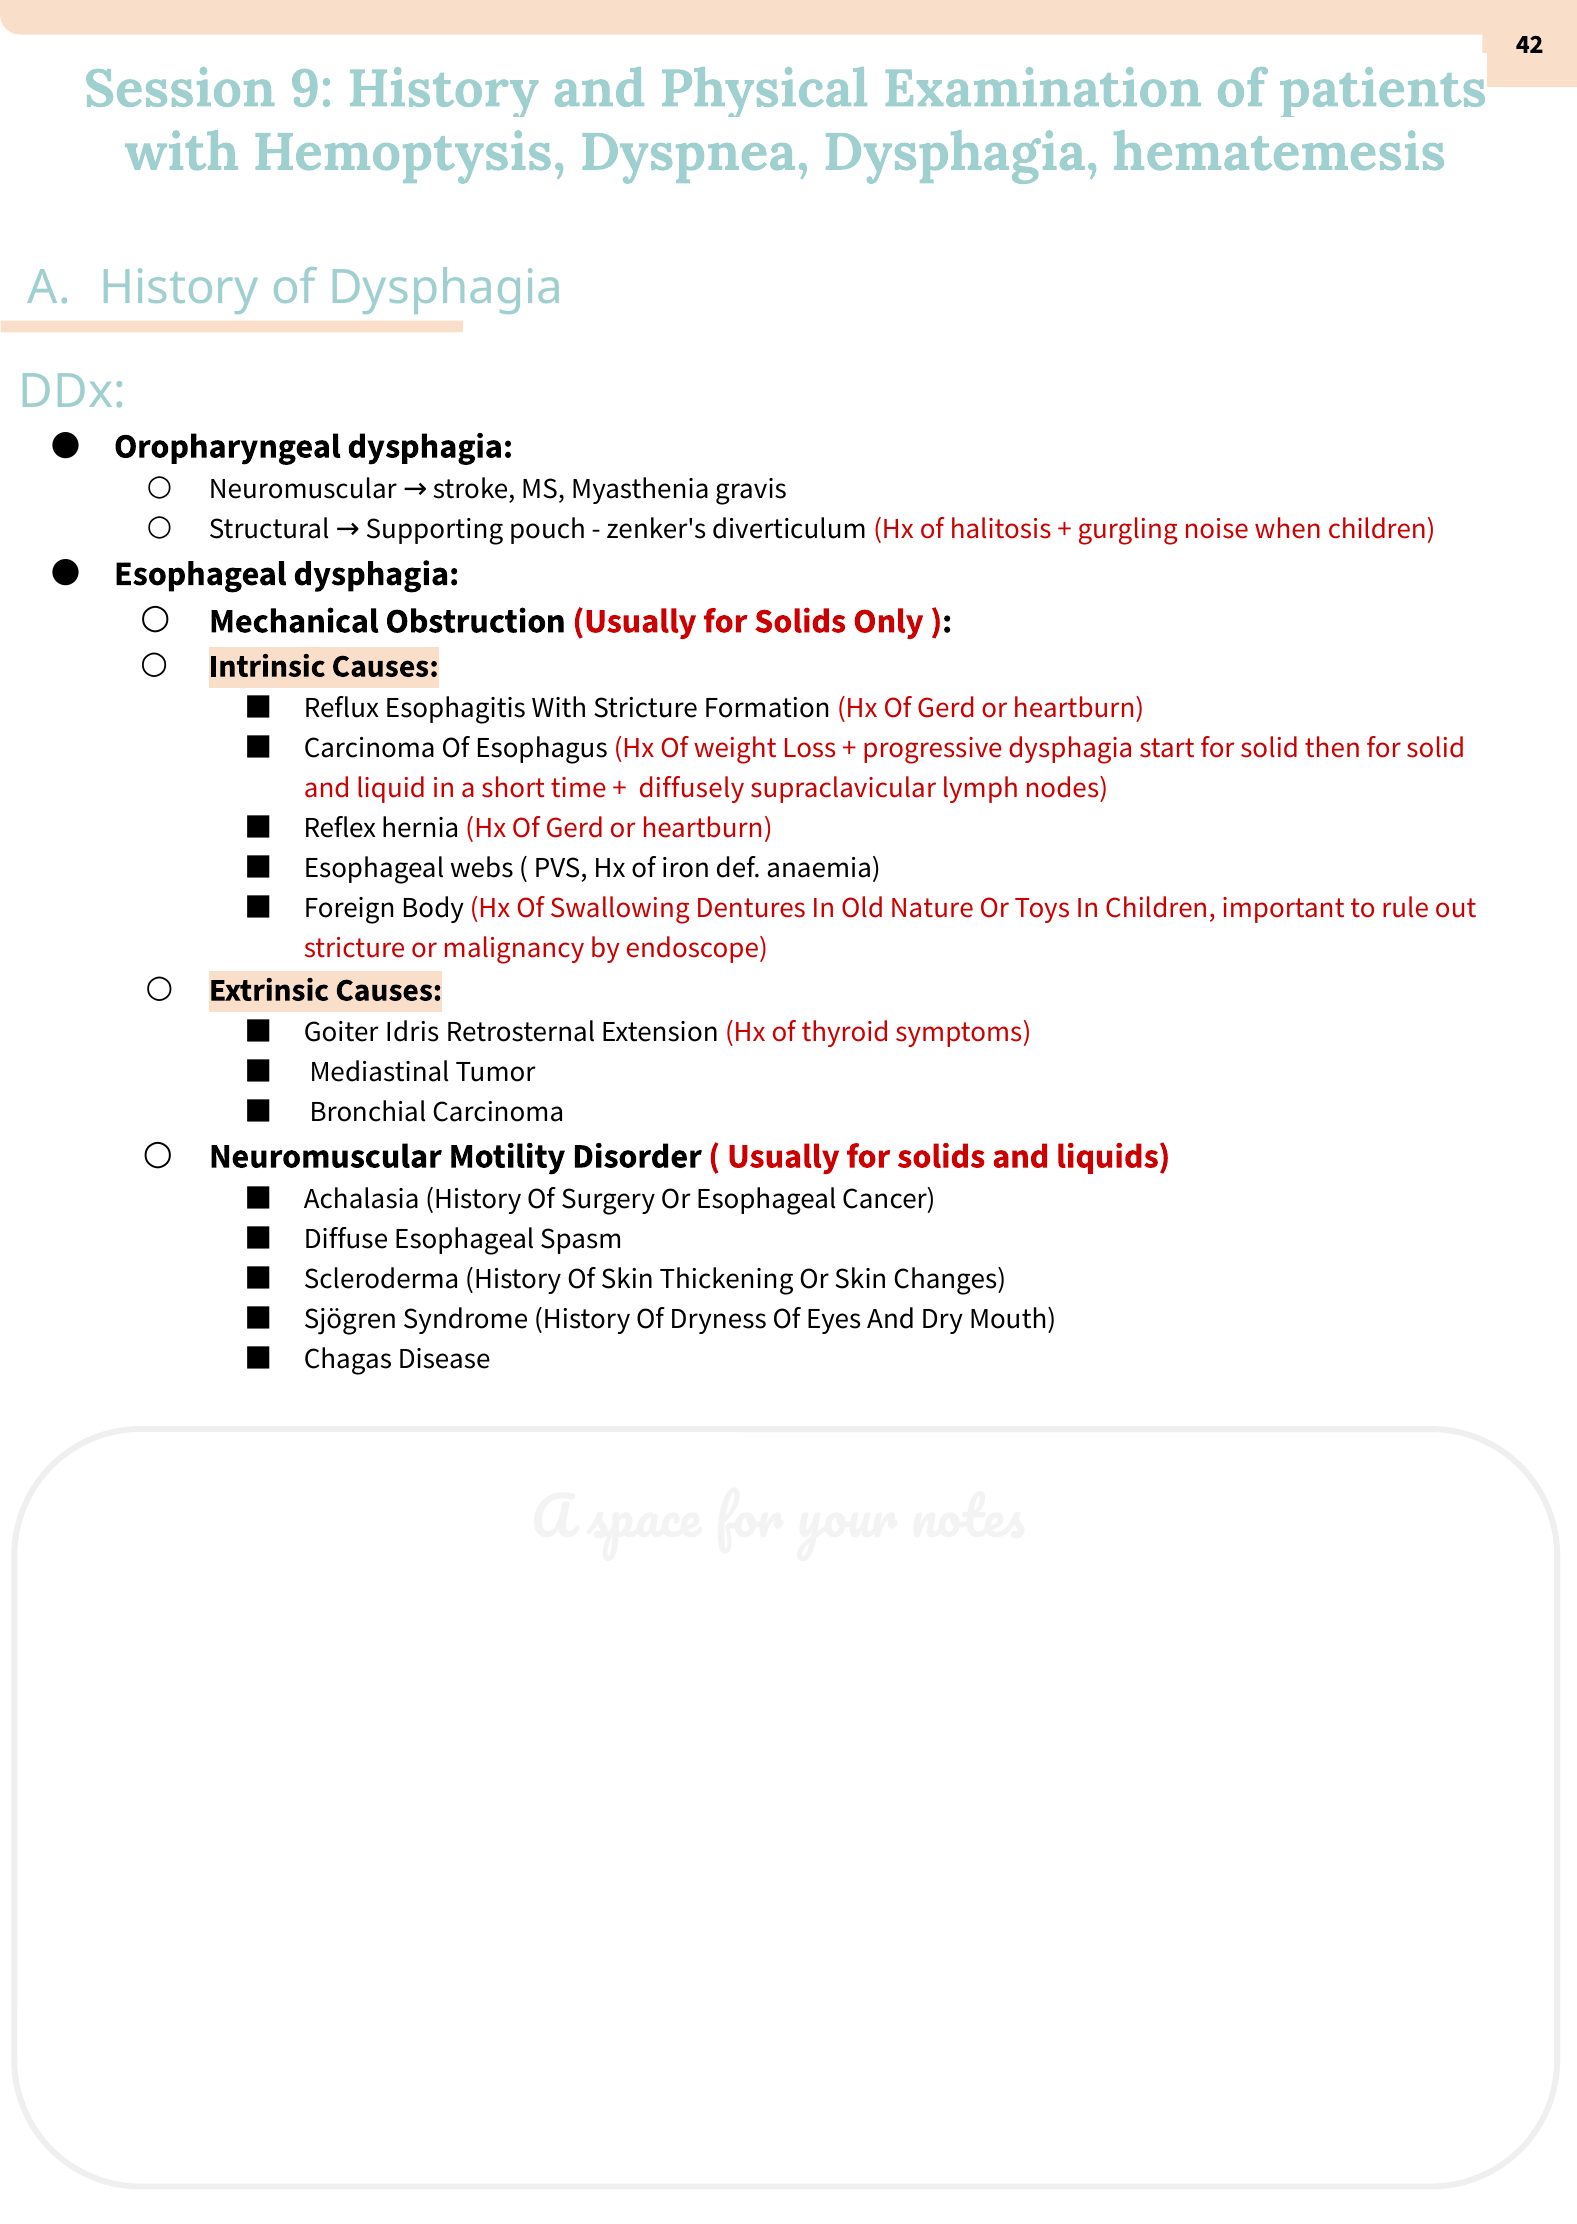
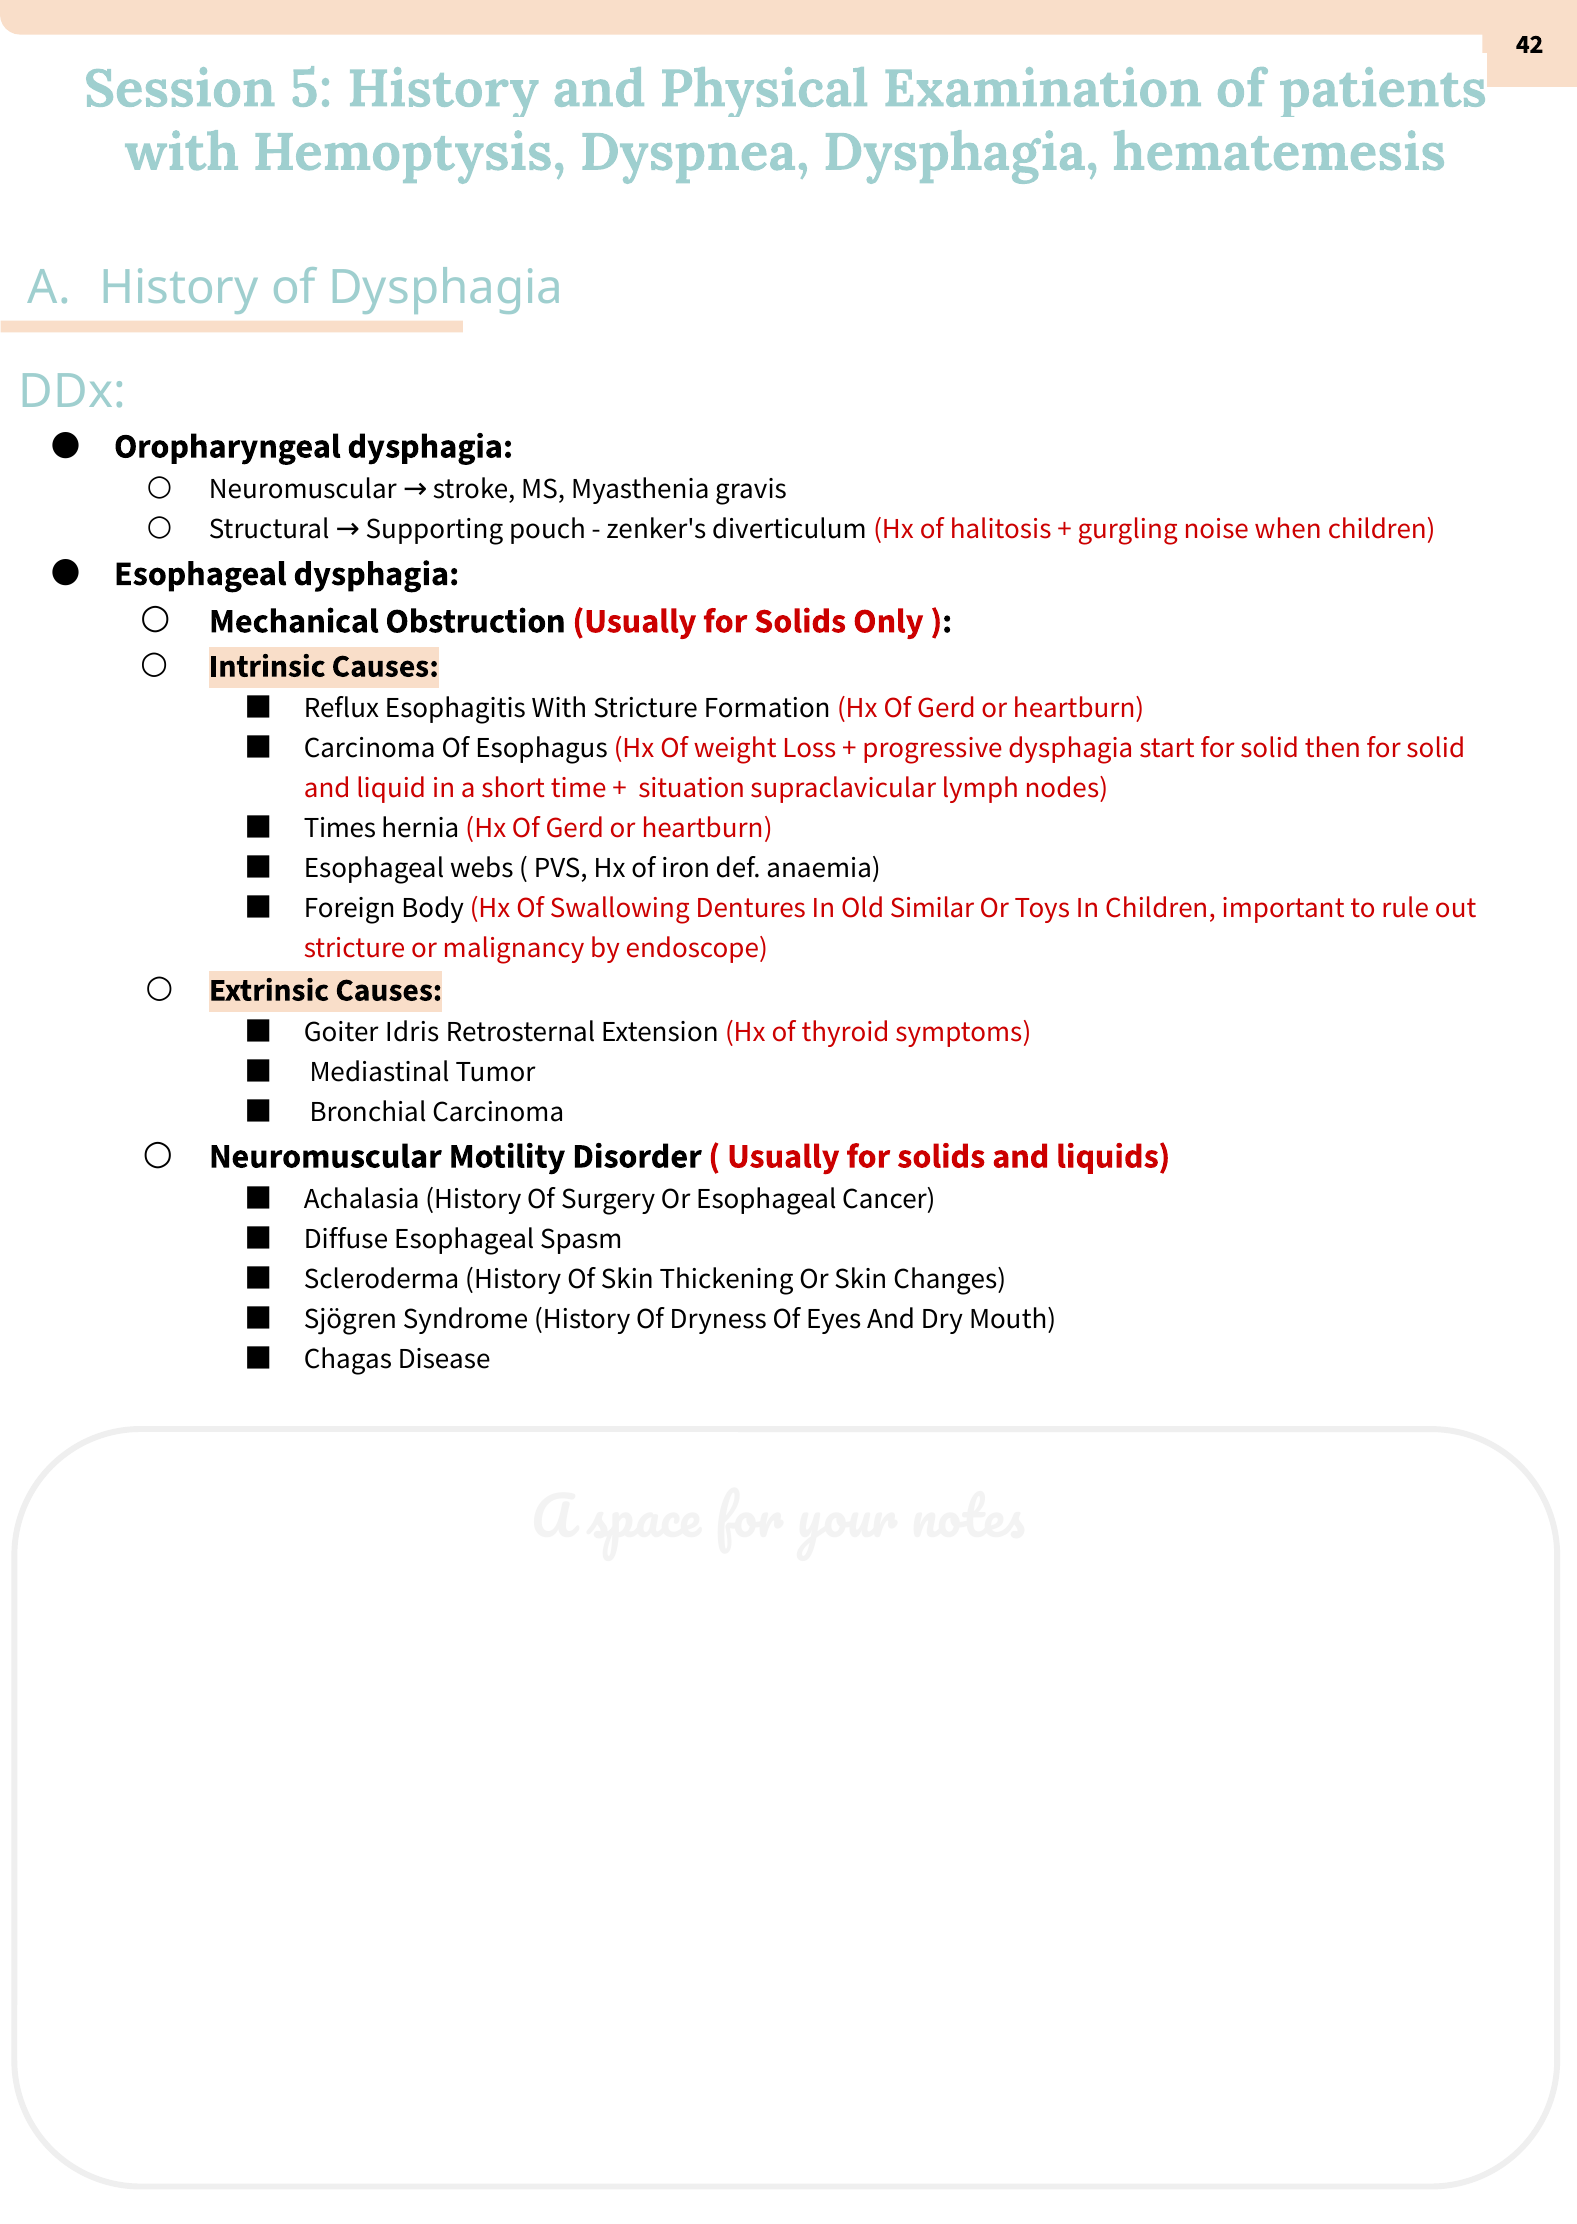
9: 9 -> 5 (311, 89)
diffusely: diffusely -> situation (692, 787)
Reflex: Reflex -> Times (340, 827)
Nature: Nature -> Similar (932, 907)
